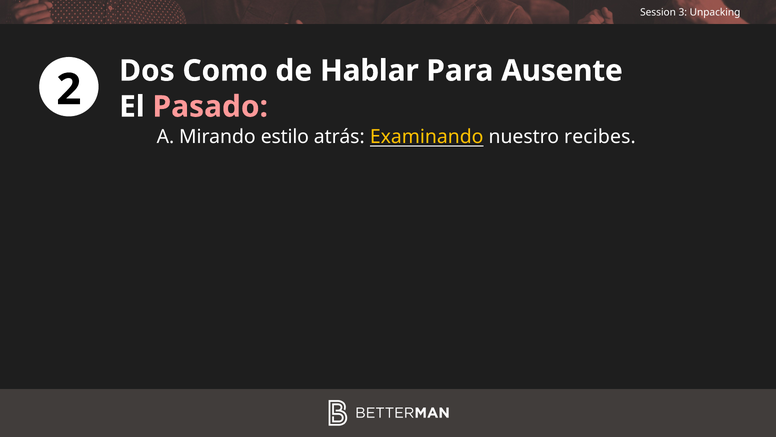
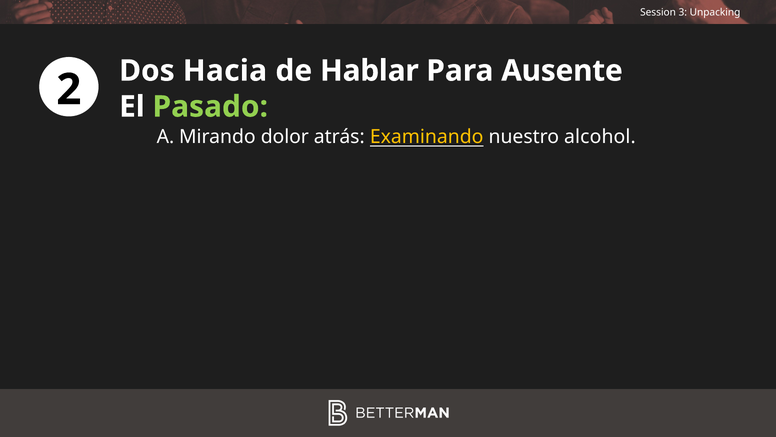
Como: Como -> Hacia (225, 71)
Pasado colour: pink -> light green (210, 107)
estilo: estilo -> dolor (285, 137)
recibes: recibes -> alcohol (600, 137)
